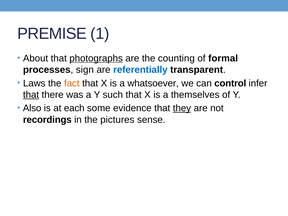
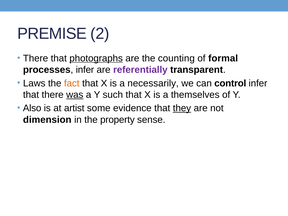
1: 1 -> 2 (100, 34)
About: About -> There (36, 58)
processes sign: sign -> infer (85, 70)
referentially colour: blue -> purple (140, 70)
whatsoever: whatsoever -> necessarily (153, 83)
that underline: present -> none (31, 95)
was underline: none -> present (75, 95)
each: each -> artist (74, 108)
recordings: recordings -> dimension (47, 120)
pictures: pictures -> property (117, 120)
